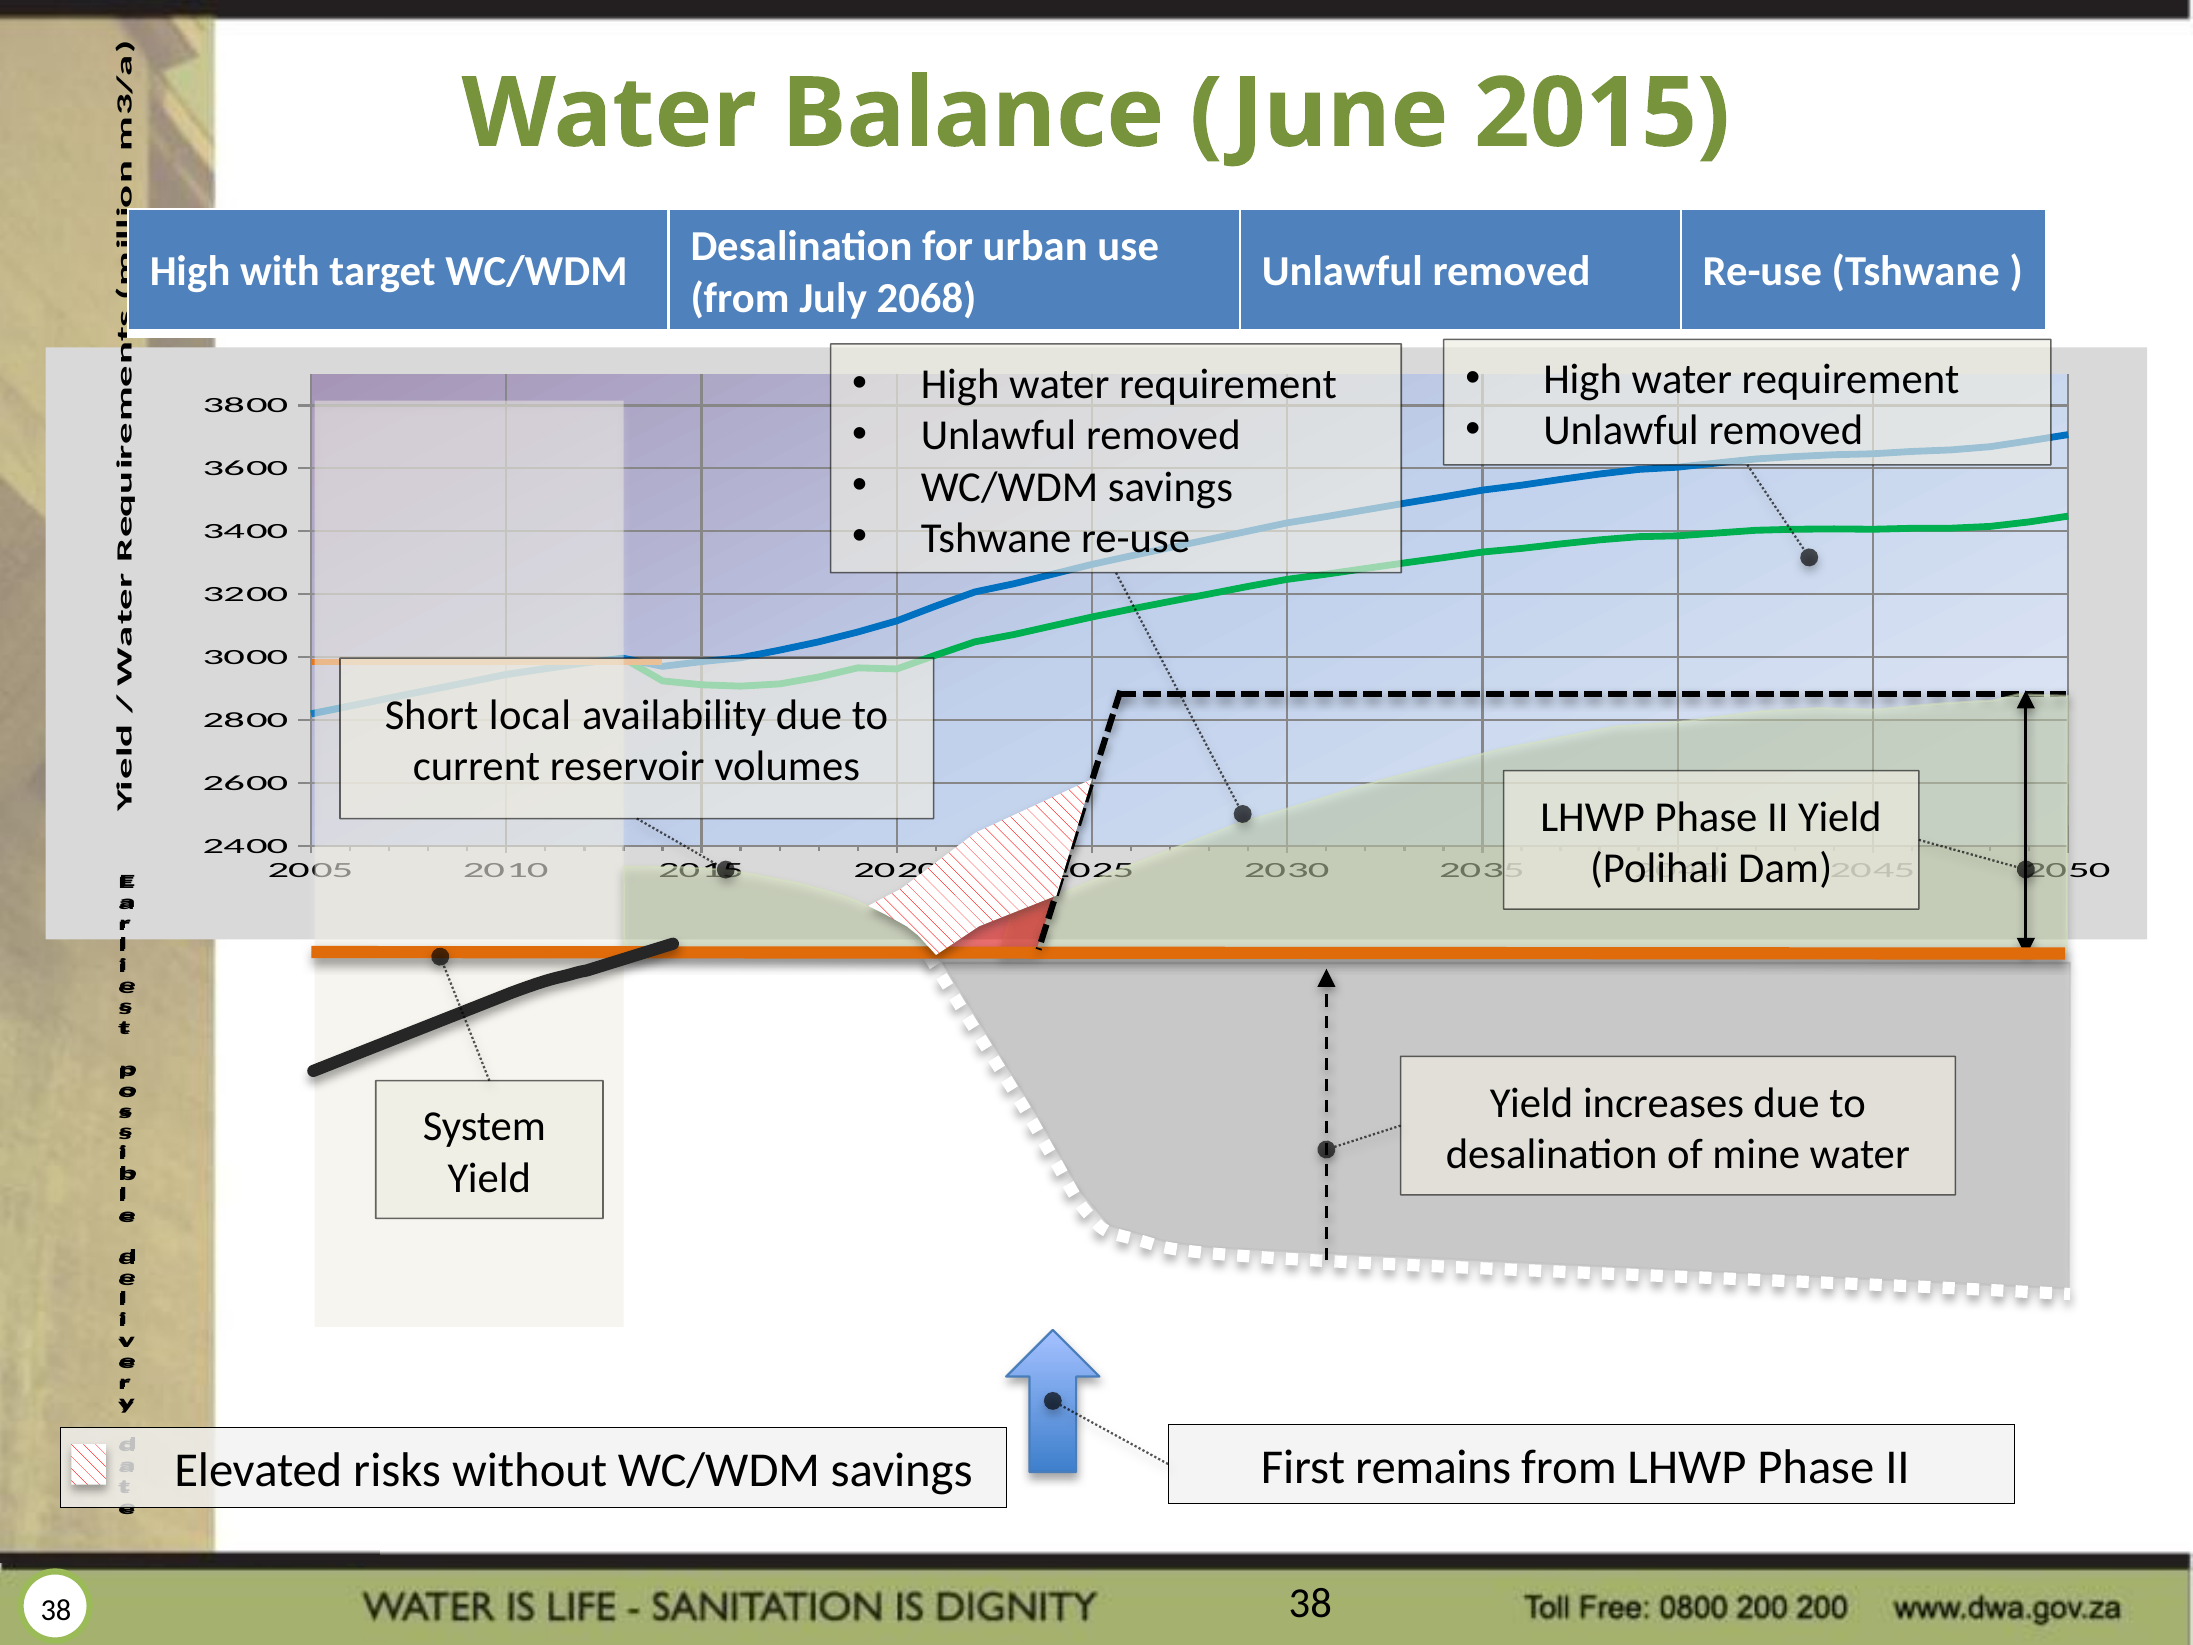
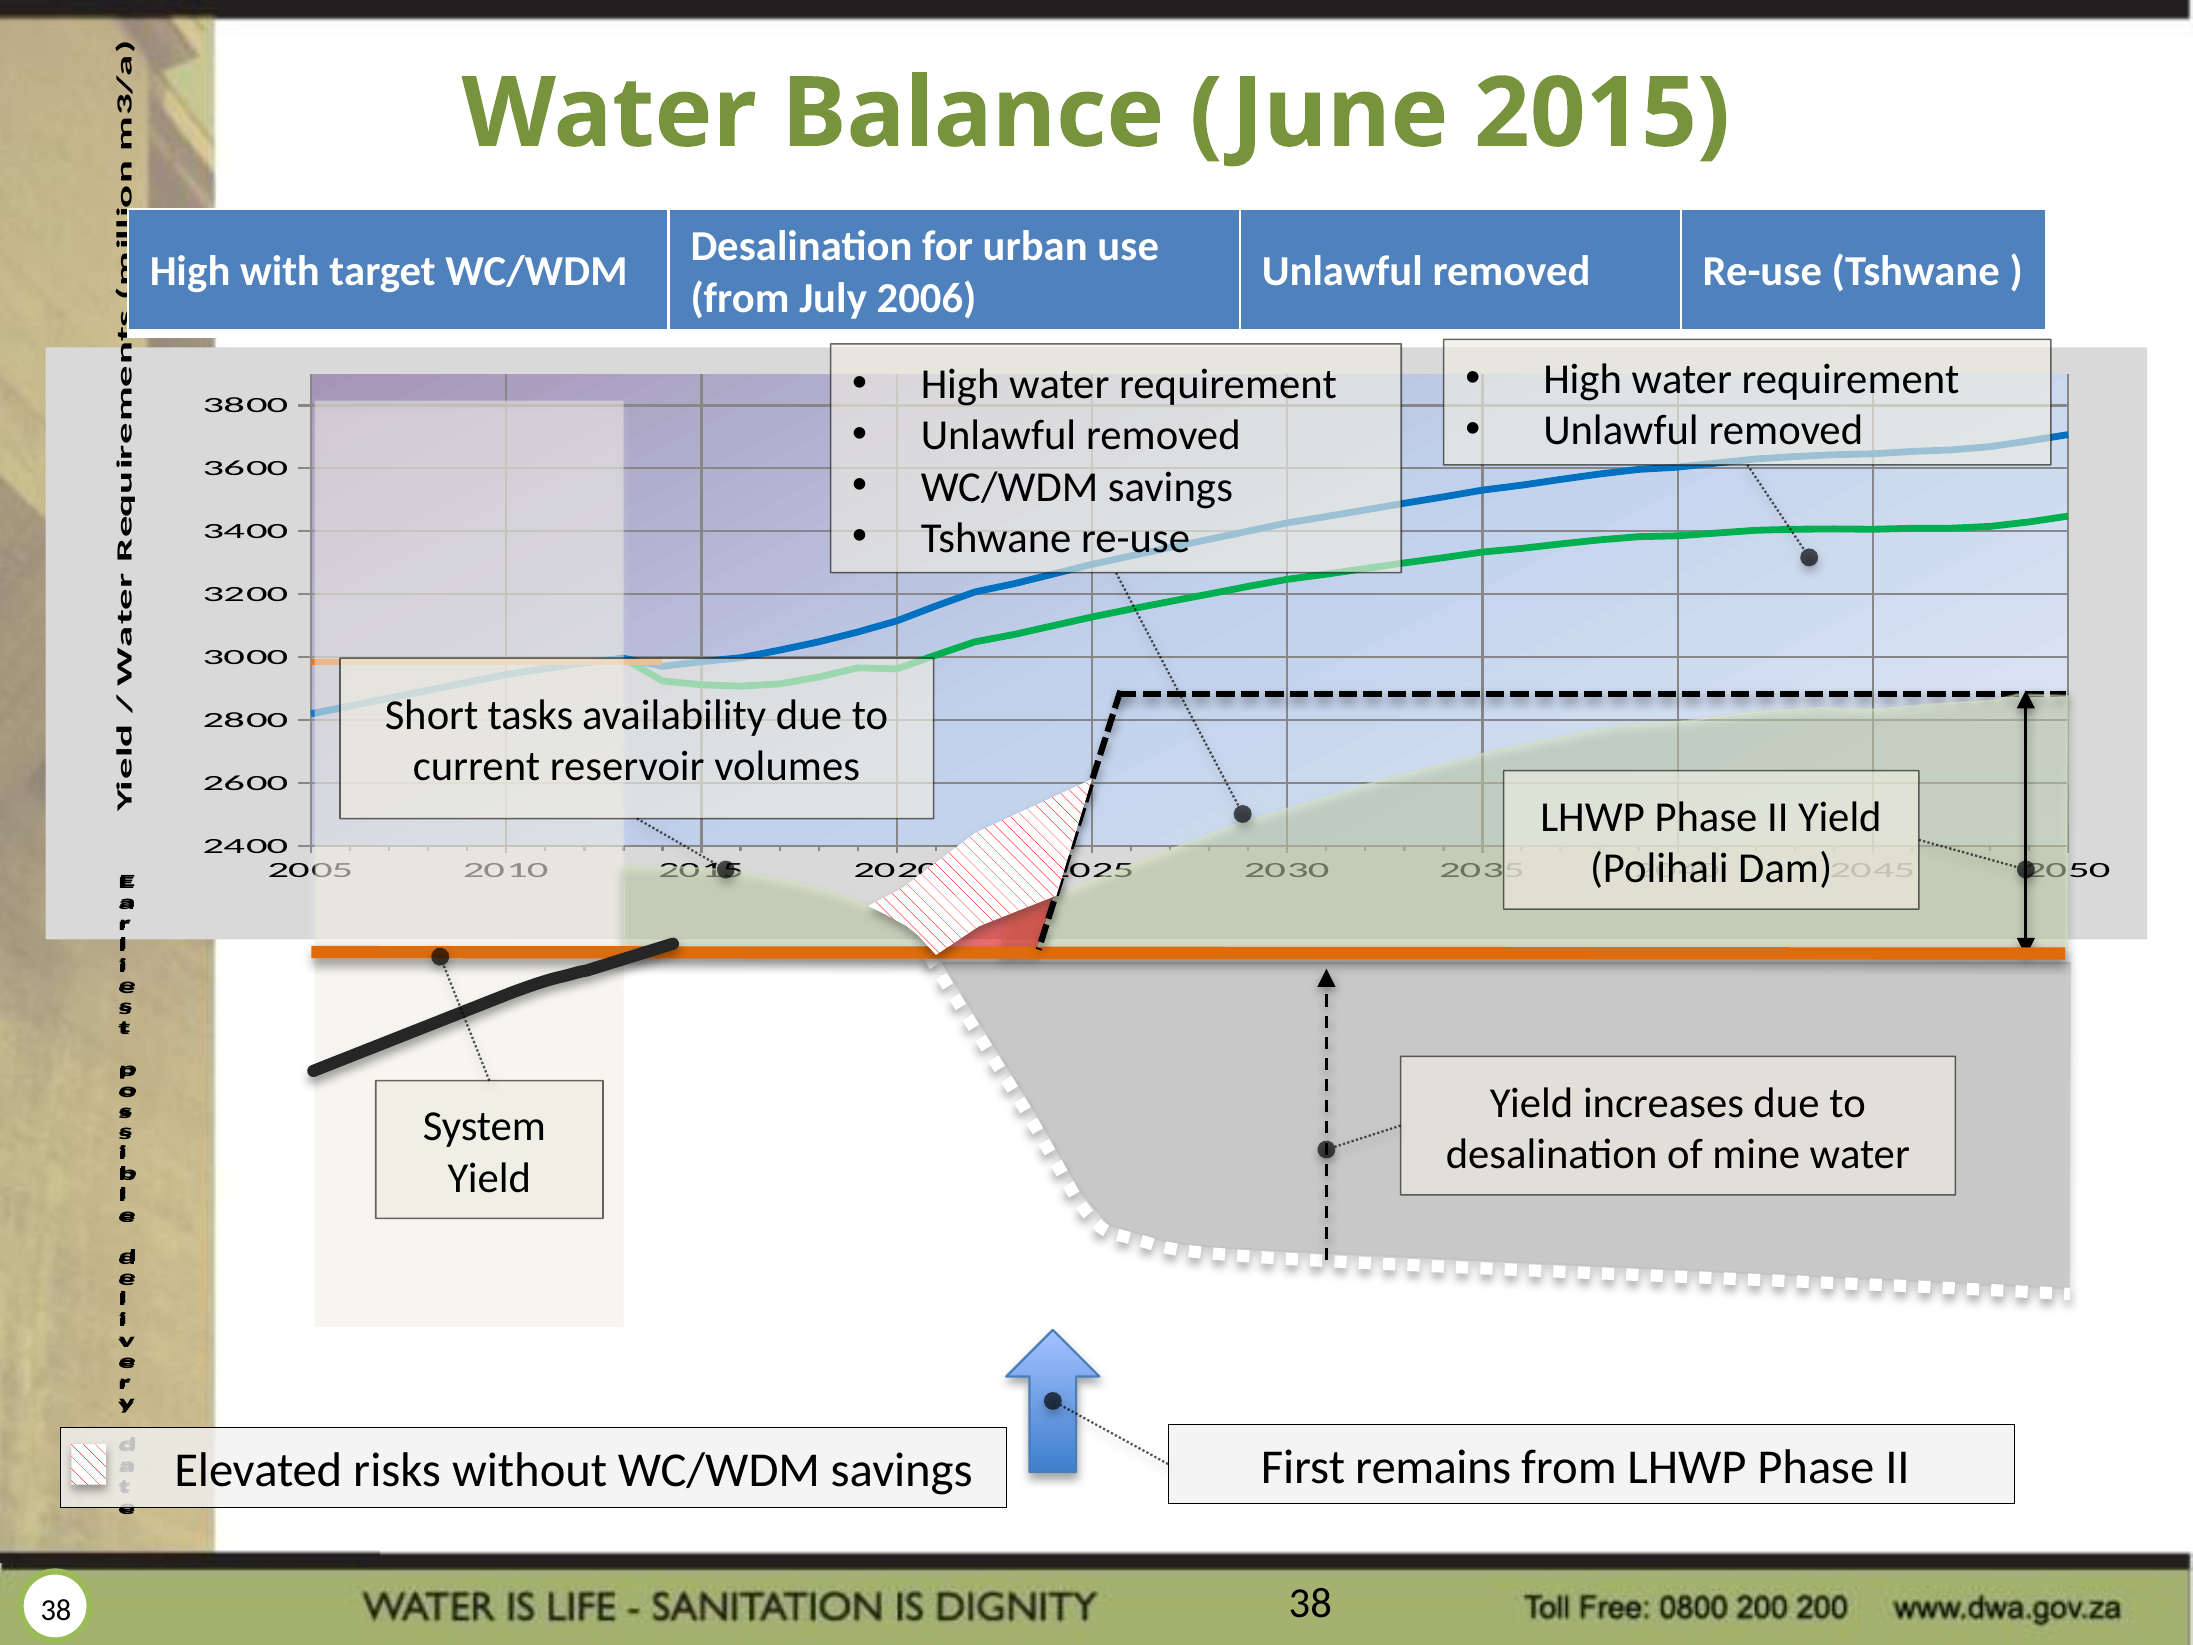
2068: 2068 -> 2006 (927, 298)
local: local -> tasks (530, 716)
